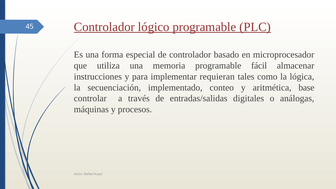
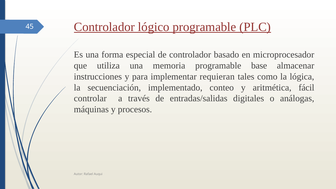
fácil: fácil -> base (259, 66)
base: base -> fácil (306, 88)
